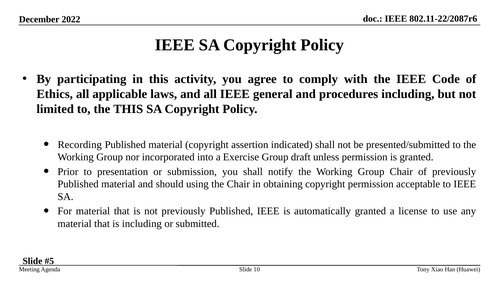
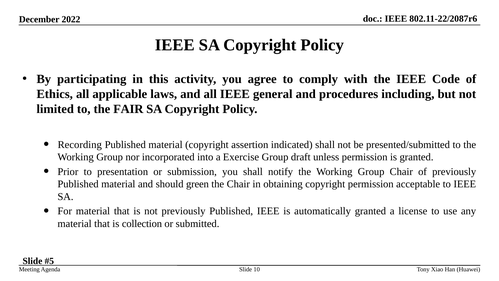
the THIS: THIS -> FAIR (128, 109)
using: using -> green (197, 184)
is including: including -> collection (142, 223)
